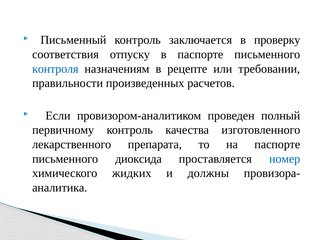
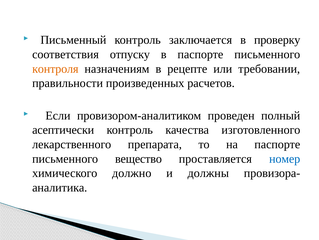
контроля colour: blue -> orange (55, 69)
первичному: первичному -> асептически (63, 130)
диоксида: диоксида -> вещество (138, 158)
жидких: жидких -> должно (132, 173)
